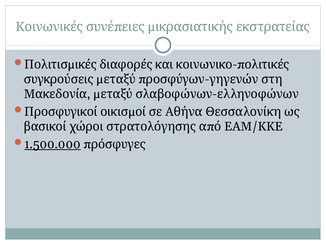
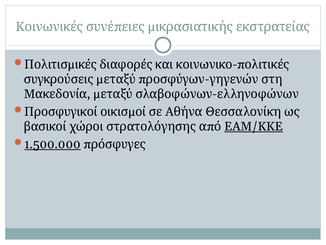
ΕΑΜ/ΚΚΕ underline: none -> present (254, 126)
